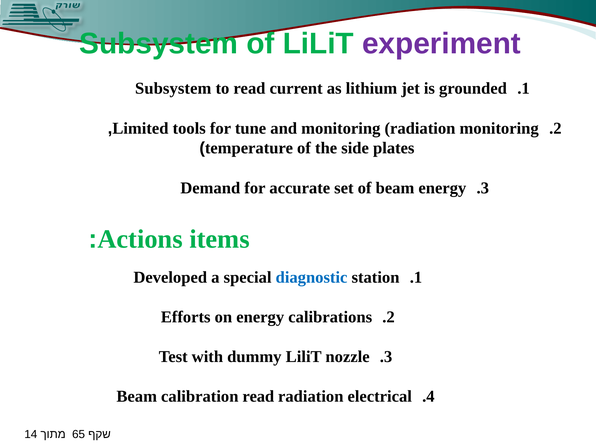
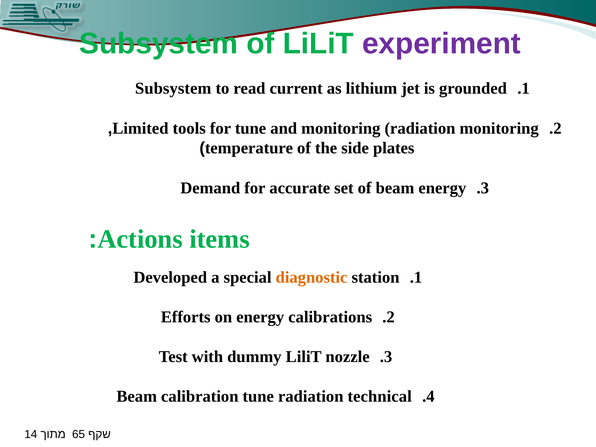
diagnostic colour: blue -> orange (312, 277)
calibration read: read -> tune (258, 397)
electrical: electrical -> technical (380, 397)
